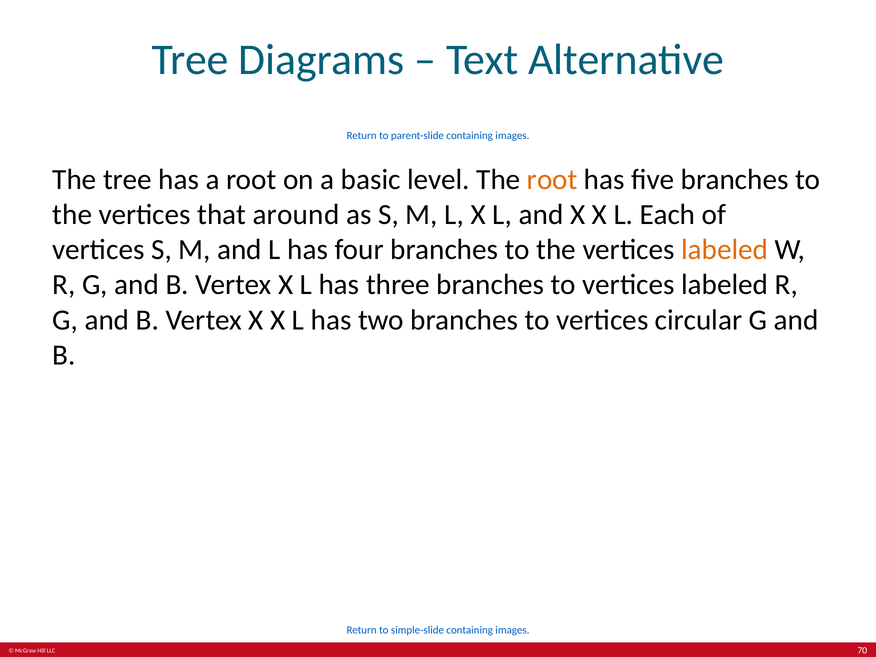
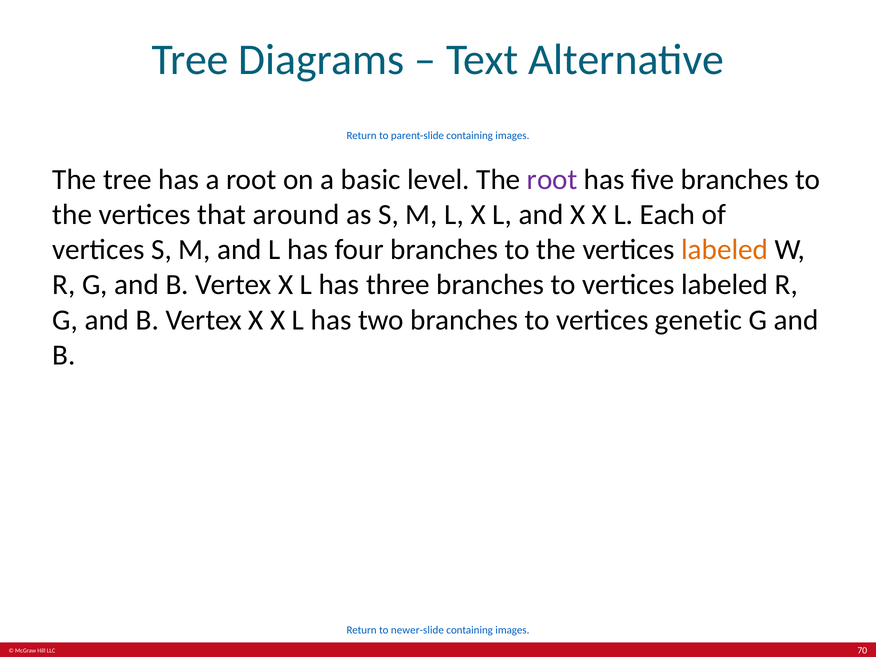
root colour: orange -> purple (552, 180)
circular: circular -> genetic (699, 320)
simple-slide: simple-slide -> newer-slide (417, 630)
